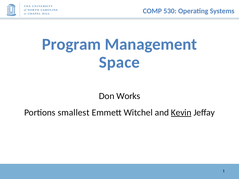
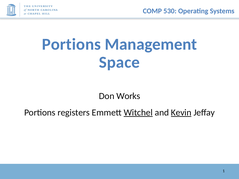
Program: Program -> Portions (71, 44)
smallest: smallest -> registers (74, 113)
Witchel underline: none -> present (138, 113)
